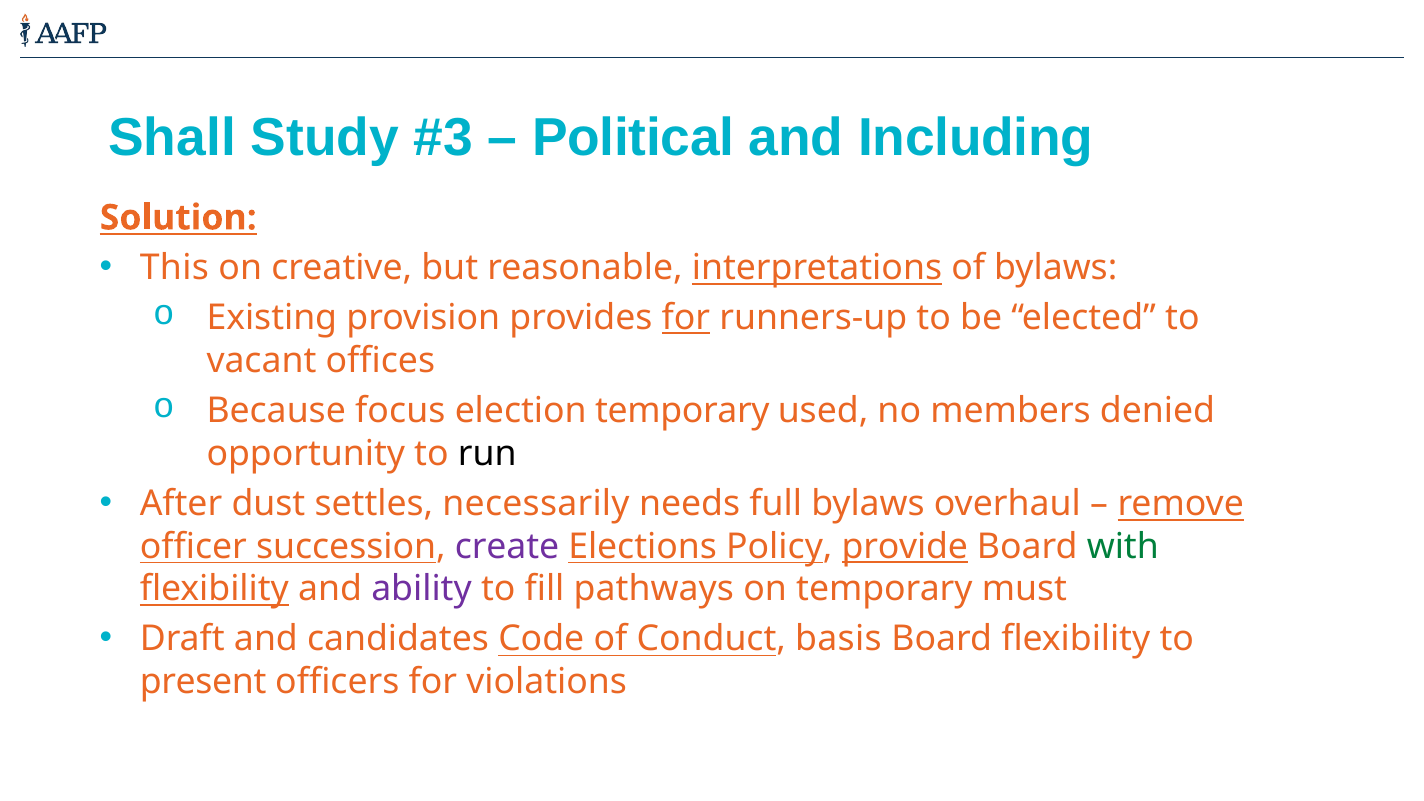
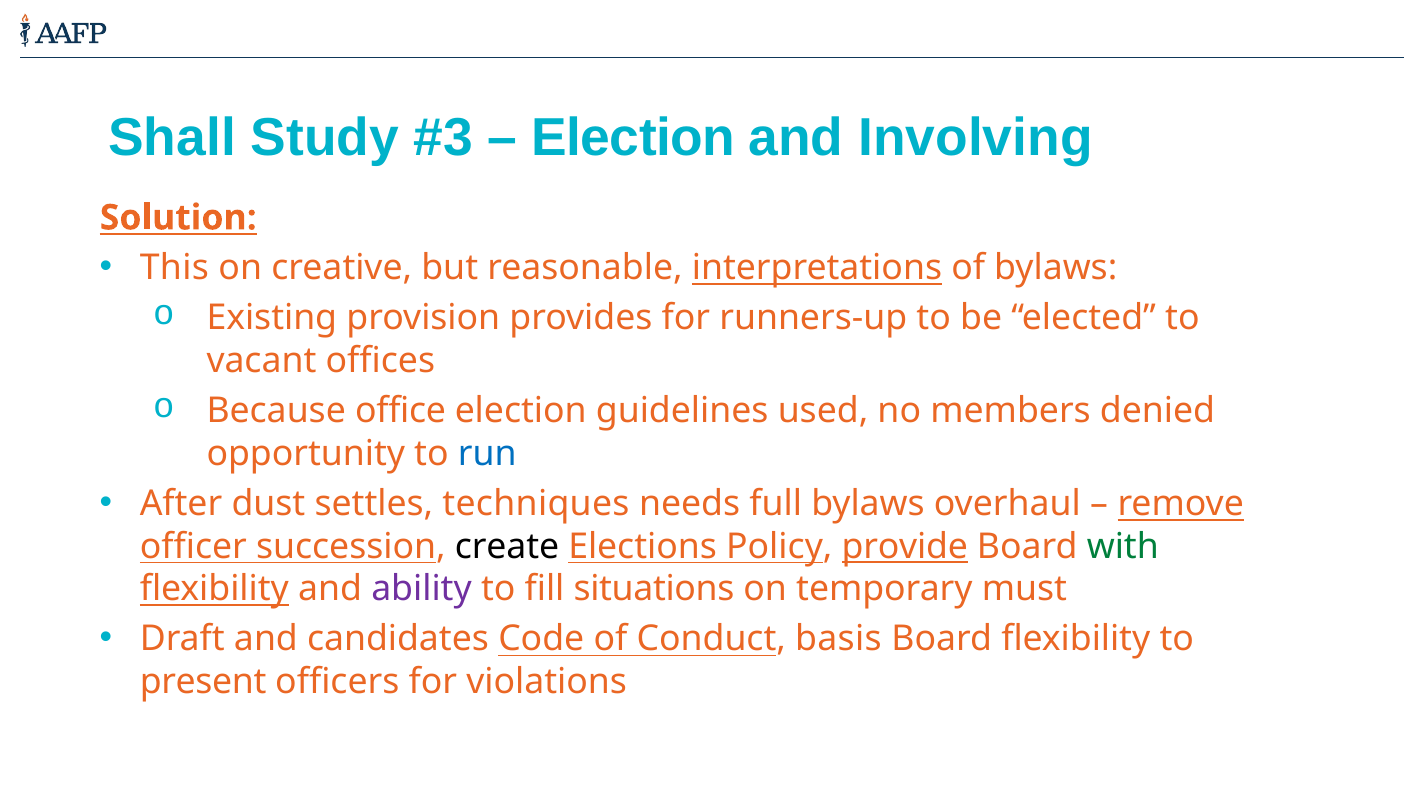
Political: Political -> Election (633, 138)
Including: Including -> Involving (976, 138)
for underline: present -> none (686, 318)
focus: focus -> office (401, 411)
election temporary: temporary -> guidelines (682, 411)
run colour: black -> blue (487, 453)
necessarily: necessarily -> techniques (536, 504)
create colour: purple -> black (507, 546)
pathways: pathways -> situations (654, 589)
